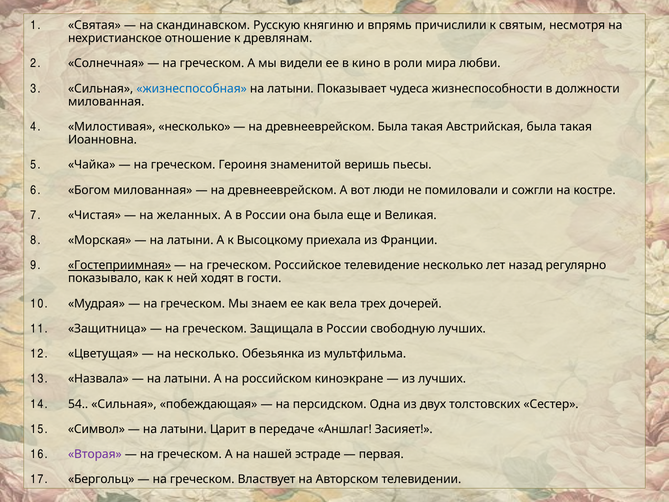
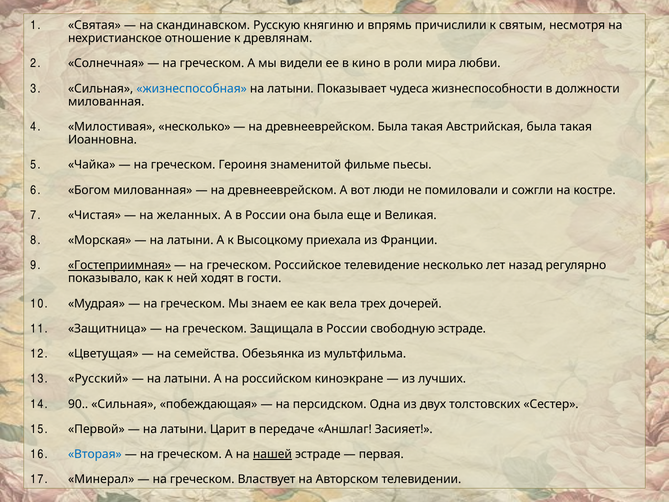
веришь: веришь -> фильме (367, 165)
свободную лучших: лучших -> эстраде (462, 329)
на несколько: несколько -> семейства (206, 354)
Назвала: Назвала -> Русский (98, 379)
54: 54 -> 90 (78, 404)
Символ: Символ -> Первой (96, 429)
Вторая colour: purple -> blue (95, 454)
нашей underline: none -> present (272, 454)
Бергольц: Бергольц -> Минерал (101, 479)
